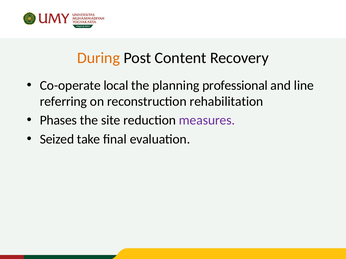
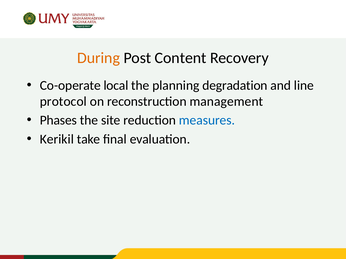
professional: professional -> degradation (235, 85)
referring: referring -> protocol (63, 102)
rehabilitation: rehabilitation -> management (226, 102)
measures colour: purple -> blue (207, 121)
Seized: Seized -> Kerikil (57, 139)
